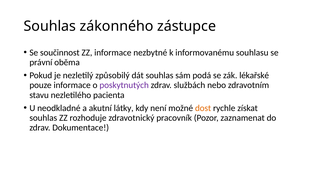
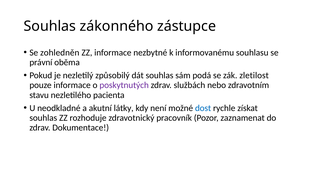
součinnost: součinnost -> zohledněn (60, 52)
lékařské: lékařské -> zletilost (254, 75)
dost colour: orange -> blue (203, 108)
